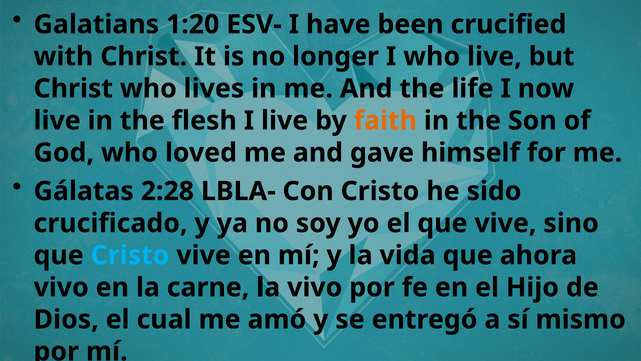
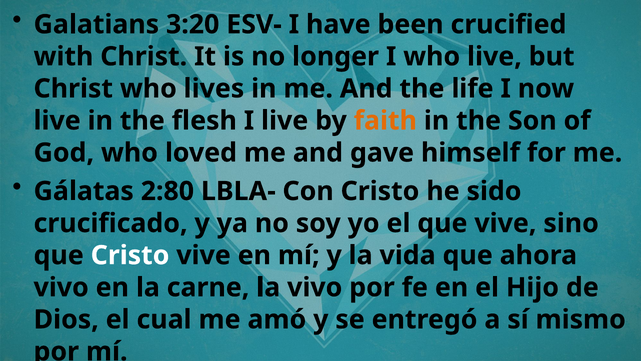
1:20: 1:20 -> 3:20 (193, 24)
2:28: 2:28 -> 2:80 (167, 191)
Cristo colour: light blue -> white (130, 255)
